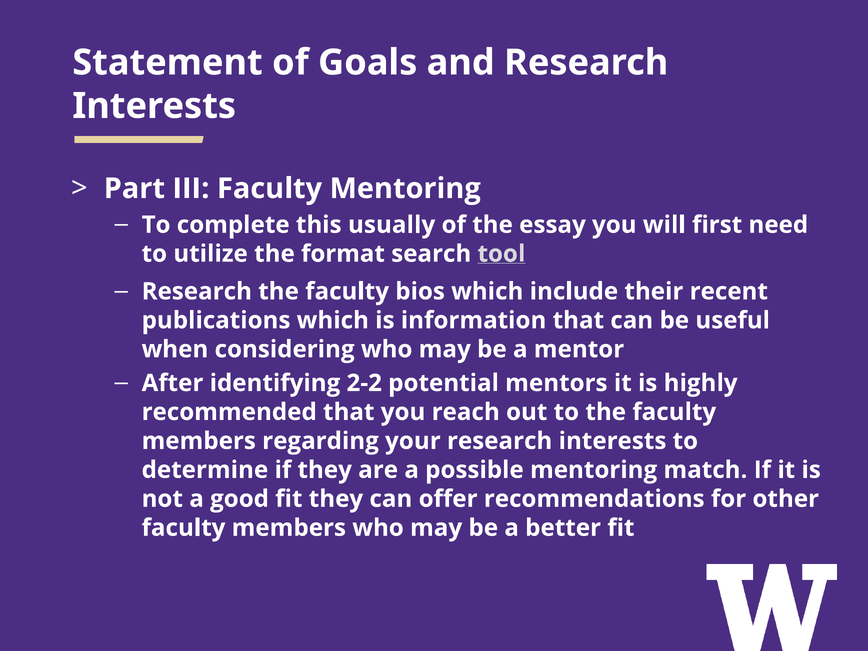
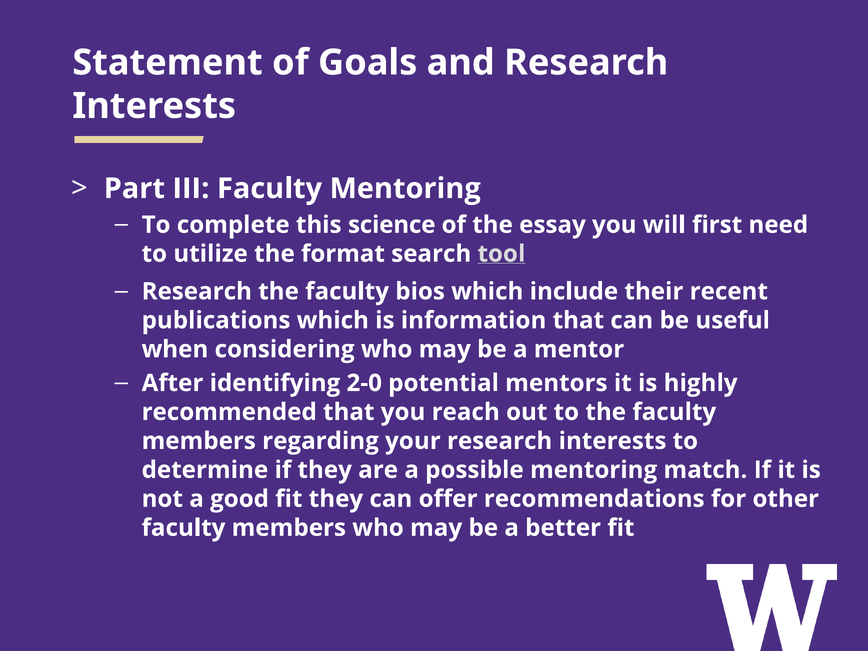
usually: usually -> science (392, 225)
2-2: 2-2 -> 2-0 (364, 383)
